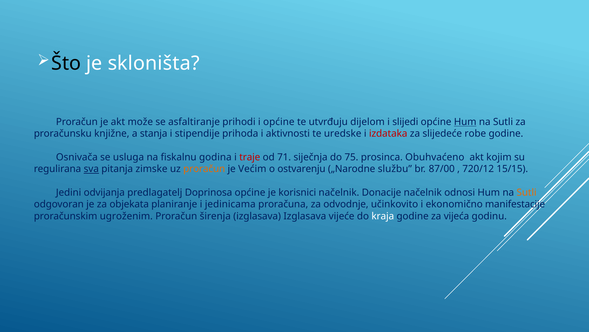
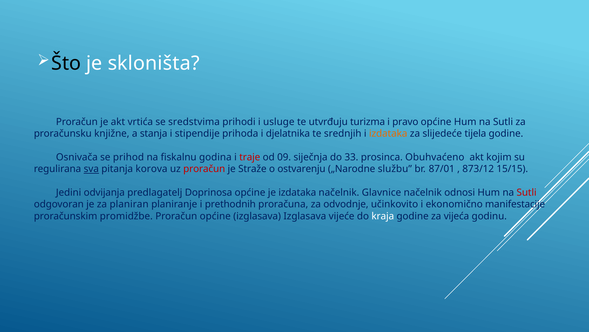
može: može -> vrtića (140, 122)
asfaltiranje: asfaltiranje -> sredstvima (194, 122)
i općine: općine -> usluge (279, 122)
dijelom: dijelom -> turizma (368, 122)
slijedi: slijedi -> pravo (405, 122)
Hum underline: present -> none (465, 122)
aktivnosti: aktivnosti -> djelatnika (288, 133)
uredske: uredske -> srednjih (343, 133)
izdataka colour: red -> orange (388, 133)
robe: robe -> tijela (475, 133)
usluga: usluga -> prihod (129, 157)
71: 71 -> 09 (284, 157)
75: 75 -> 33 (351, 157)
zimske: zimske -> korova (152, 169)
proračun colour: orange -> red (204, 169)
Većim: Većim -> Straže (252, 169)
87/00: 87/00 -> 87/01 (442, 169)
720/12: 720/12 -> 873/12 (478, 169)
je korisnici: korisnici -> izdataka (297, 192)
Donacije: Donacije -> Glavnice (381, 192)
Sutli colour: orange -> red (527, 192)
objekata: objekata -> planiran (129, 204)
jedinicama: jedinicama -> prethodnih (230, 204)
ugroženim: ugroženim -> promidžbe (126, 216)
Proračun širenja: širenja -> općine (215, 216)
